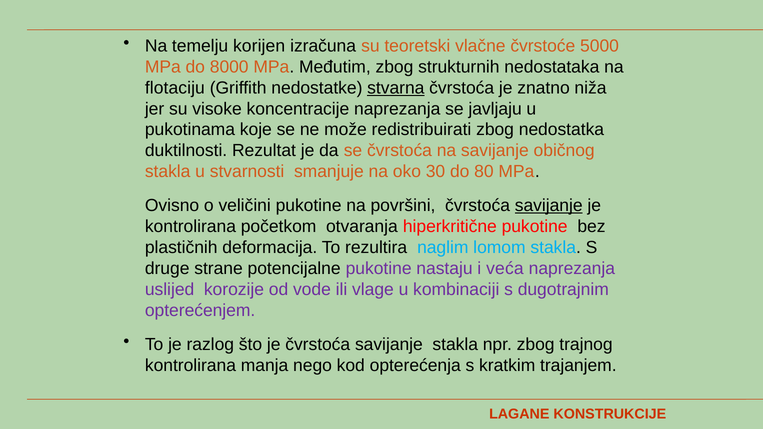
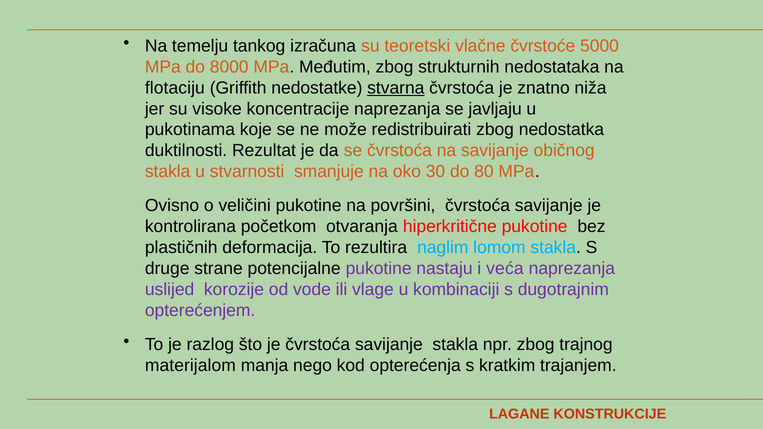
korijen: korijen -> tankog (259, 46)
savijanje underline: present -> none (549, 206)
kontrolirana: kontrolirana -> materijalom (190, 366)
